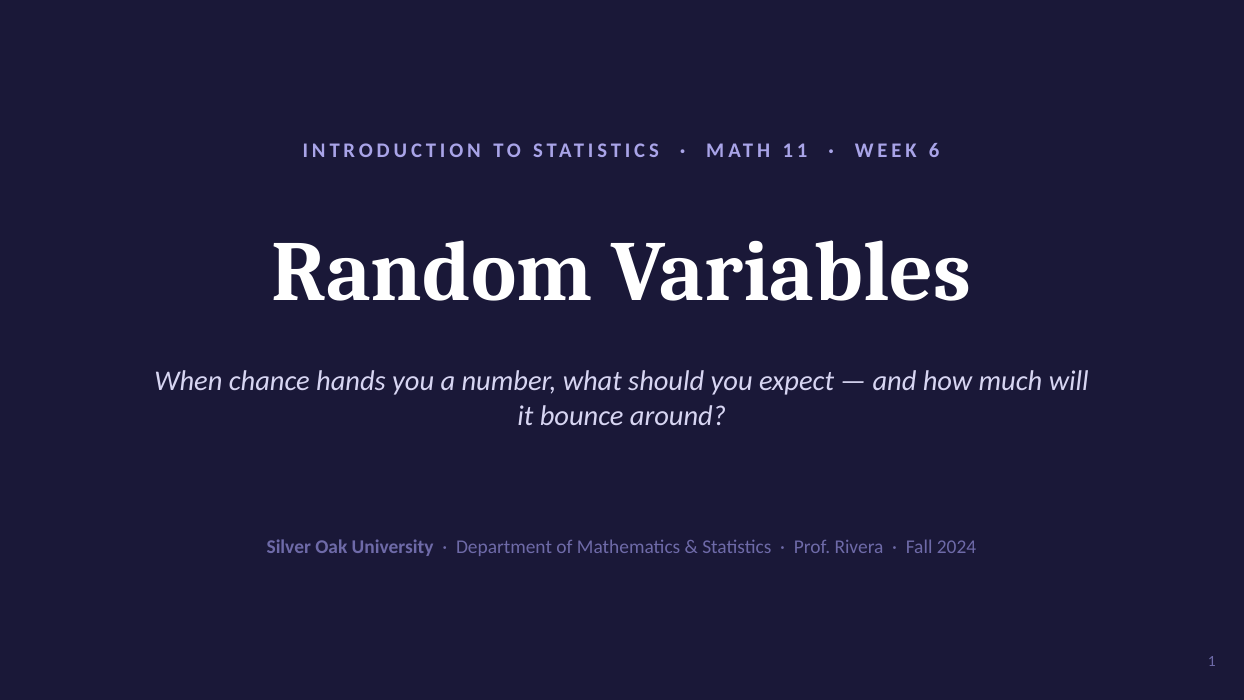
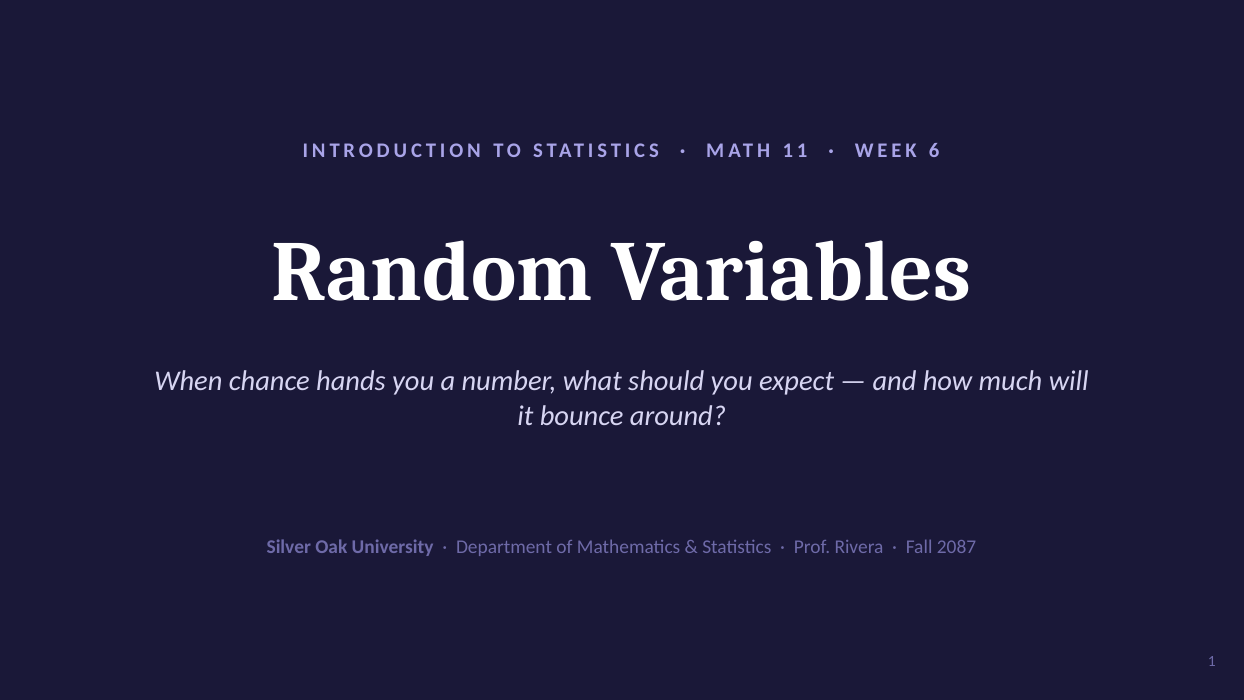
2024: 2024 -> 2087 (957, 547)
